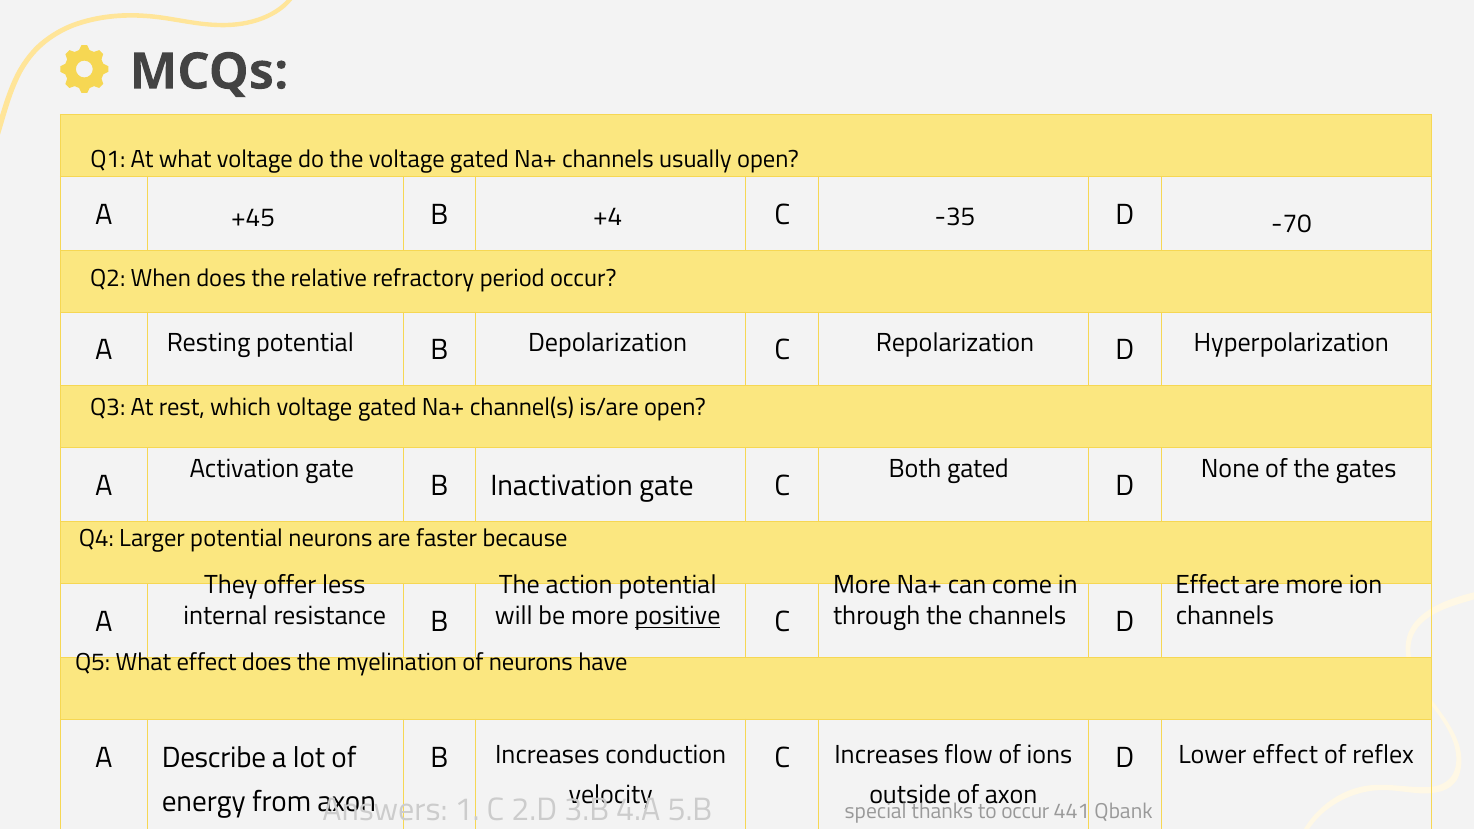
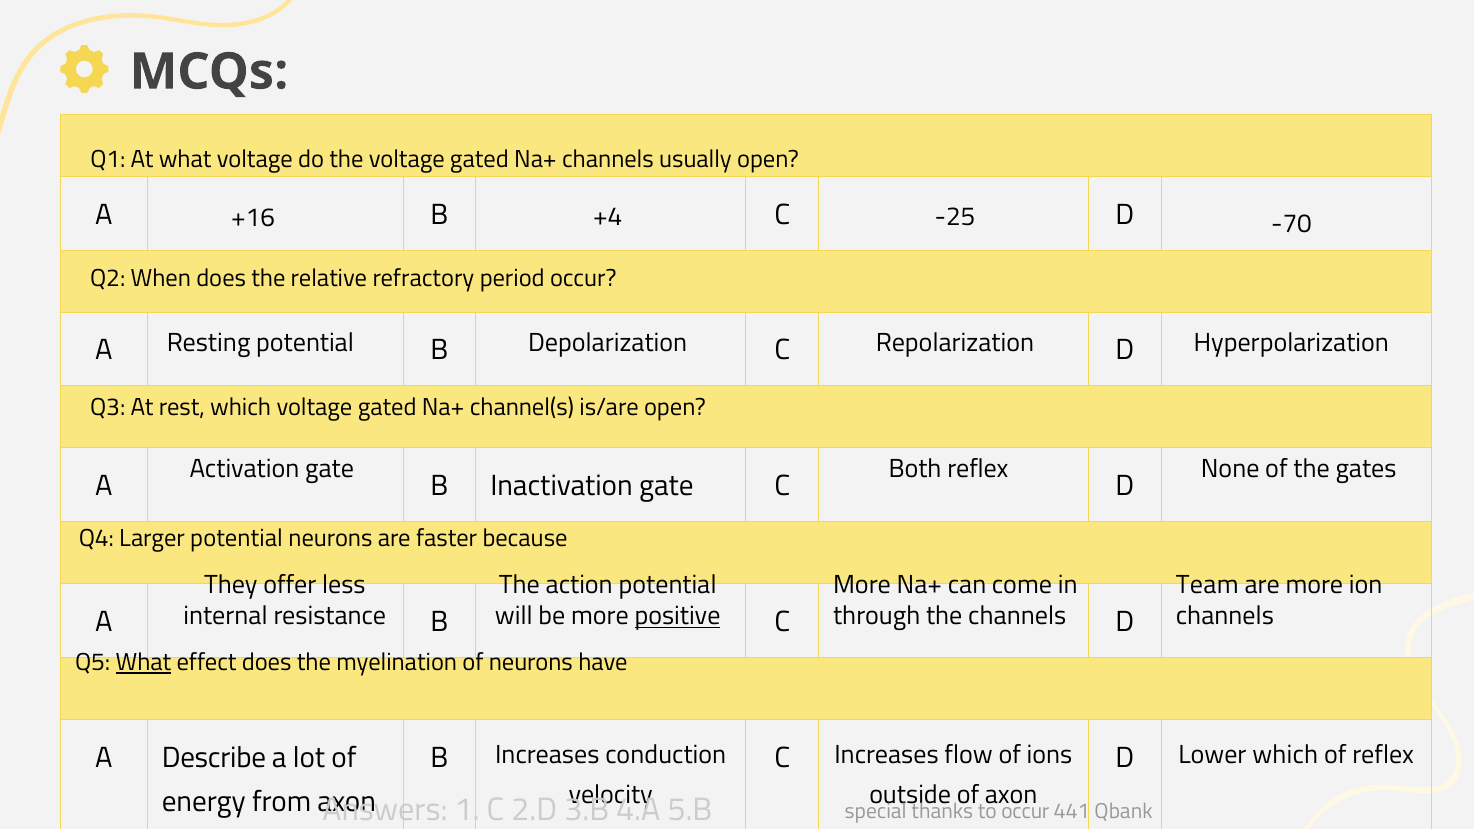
+45: +45 -> +16 (253, 218)
-35: -35 -> -25 (955, 217)
Both gated: gated -> reflex (978, 469)
Effect: Effect -> Team (1207, 585)
What underline: none -> present (143, 663)
Lower effect: effect -> which (1285, 755)
